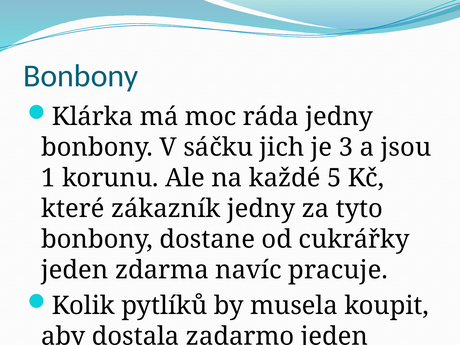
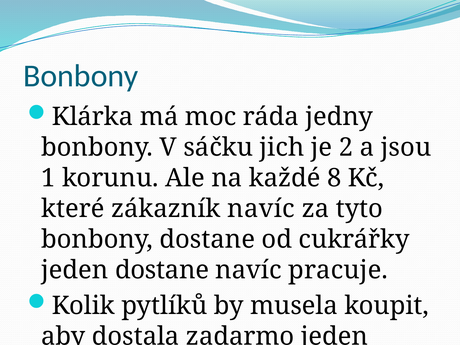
3: 3 -> 2 (346, 147)
5: 5 -> 8 (334, 178)
zákazník jedny: jedny -> navíc (261, 209)
jeden zdarma: zdarma -> dostane (162, 270)
